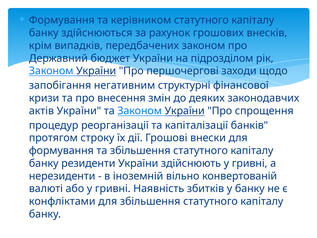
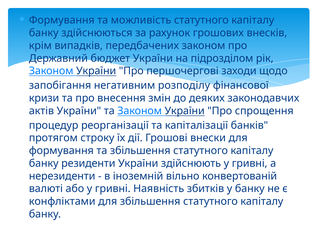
керівником: керівником -> можливість (141, 20)
структурні: структурні -> розподілу (184, 85)
